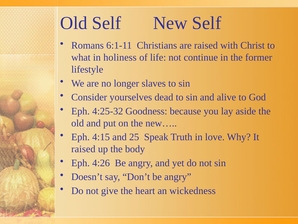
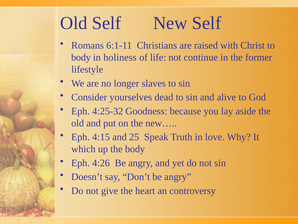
what: what -> body (81, 57)
raised: raised -> which (83, 149)
wickedness: wickedness -> controversy (193, 190)
